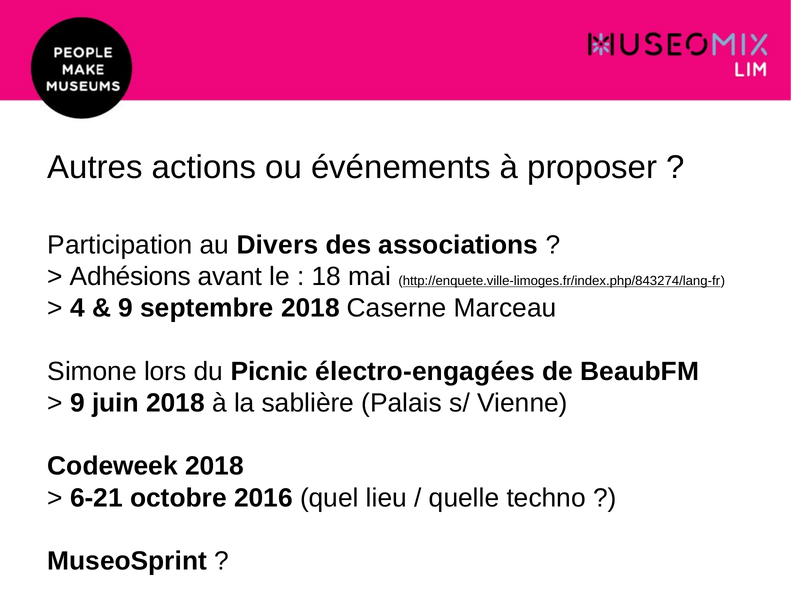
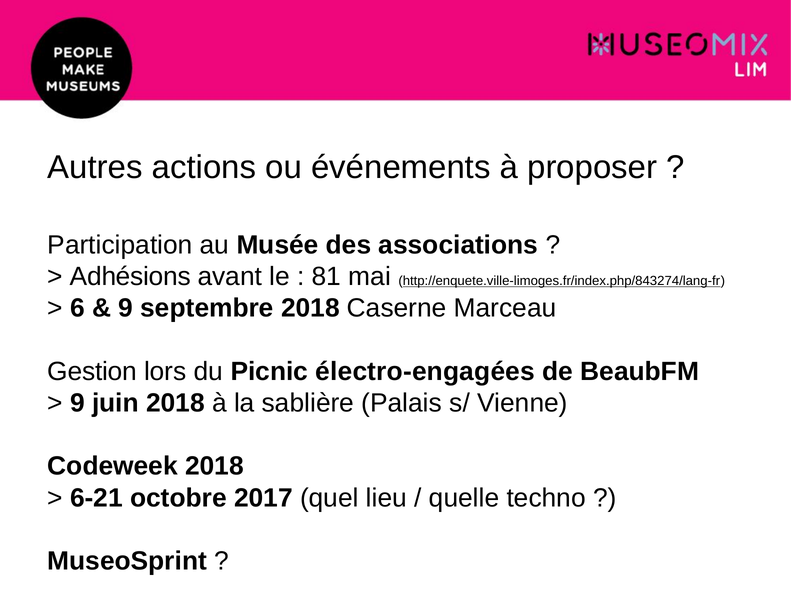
Divers: Divers -> Musée (278, 245)
18: 18 -> 81 (326, 277)
4: 4 -> 6 (77, 308)
Simone: Simone -> Gestion (92, 372)
2016: 2016 -> 2017 (263, 498)
